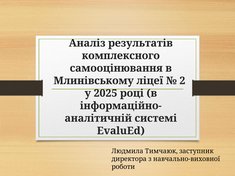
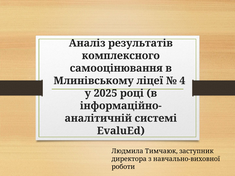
2: 2 -> 4 (182, 81)
